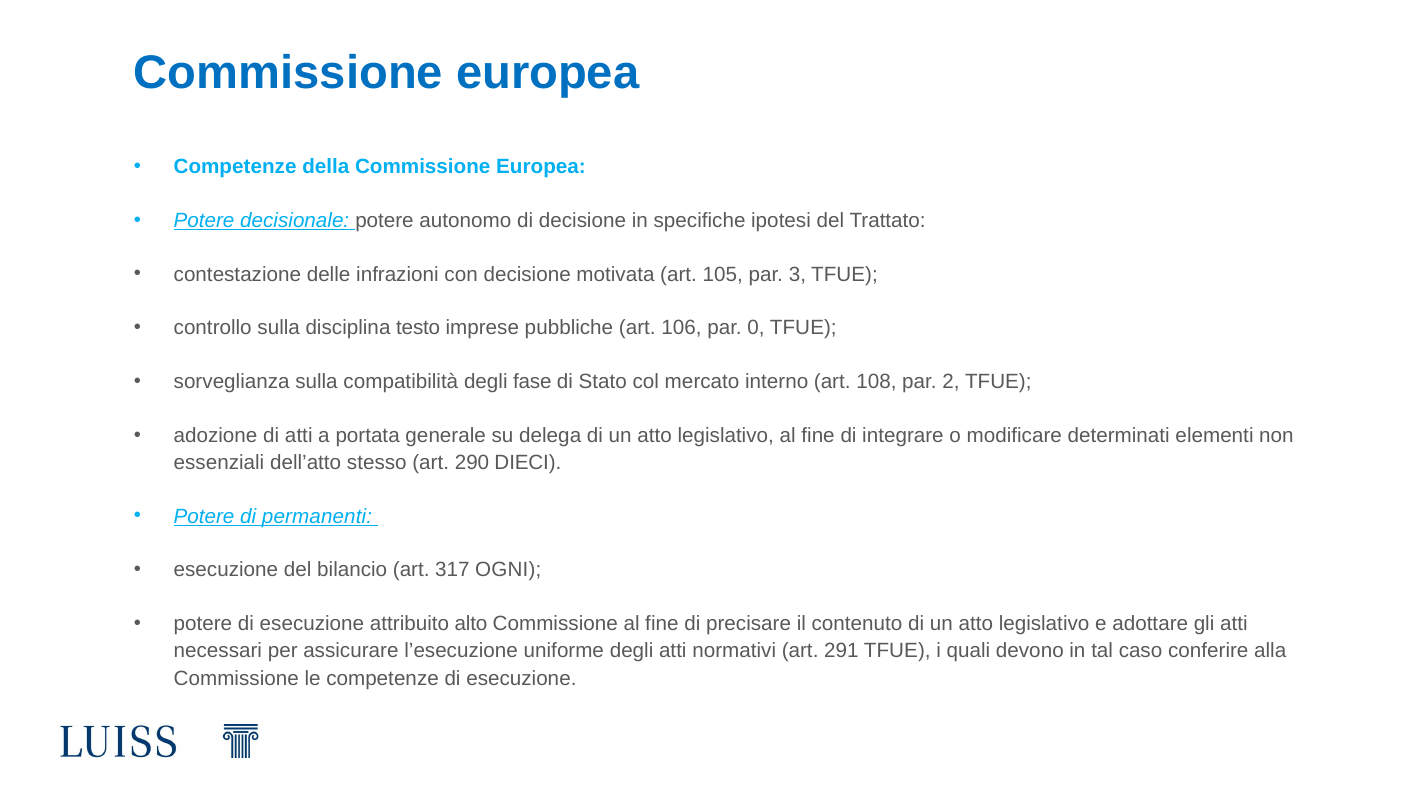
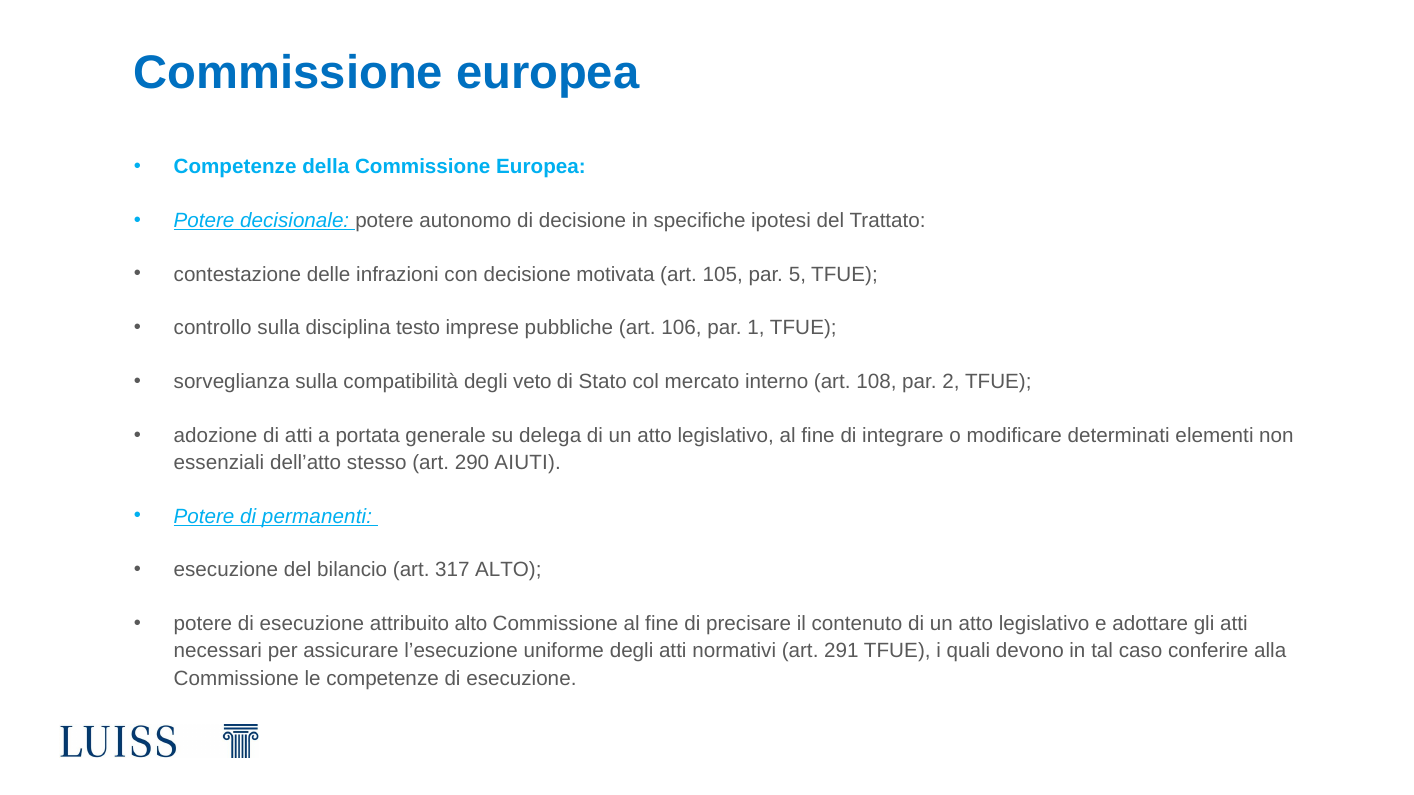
3: 3 -> 5 (797, 275)
0: 0 -> 1 (756, 328)
fase: fase -> veto (532, 382)
DIECI: DIECI -> AIUTI (528, 463)
317 OGNI: OGNI -> ALTO (508, 570)
